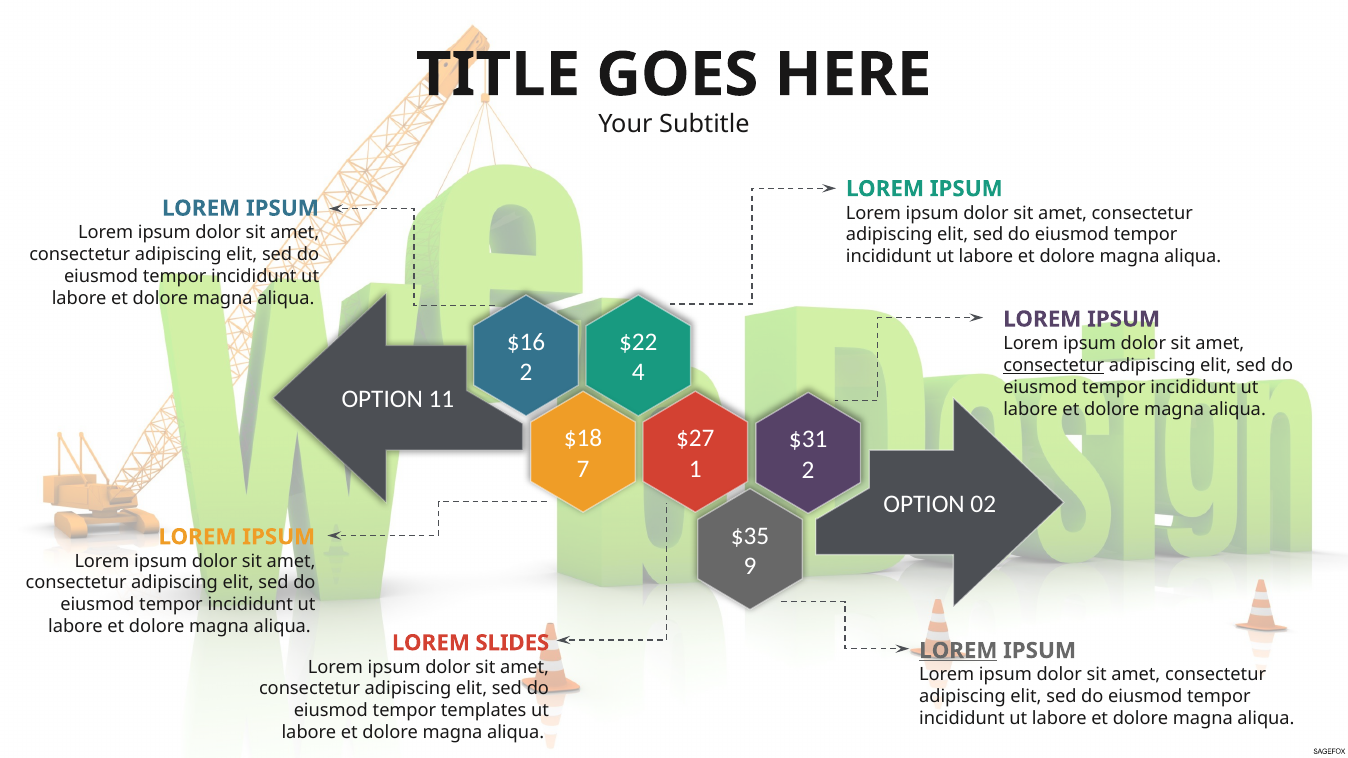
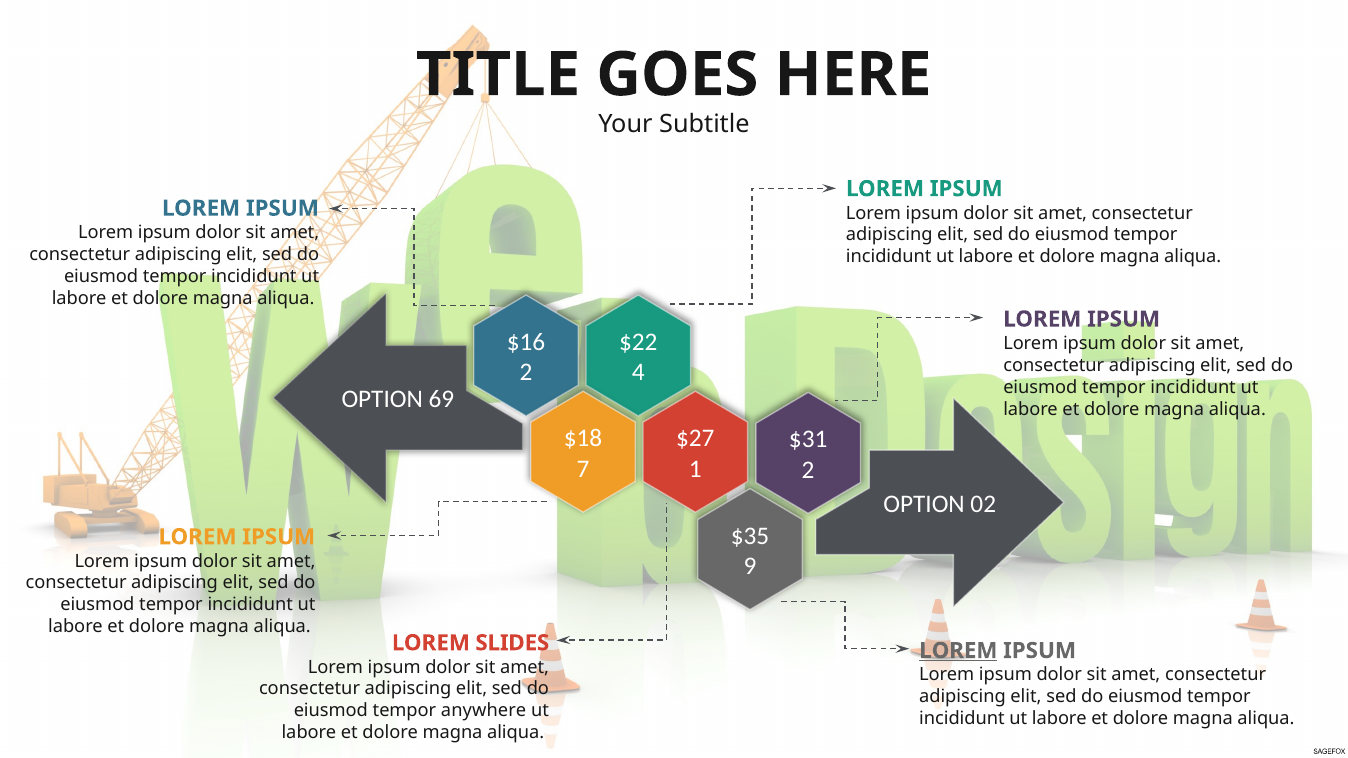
consectetur underline: present -> none (1054, 365)
11: 11 -> 69 (441, 400)
templates: templates -> anywhere (484, 711)
